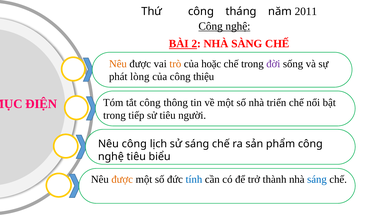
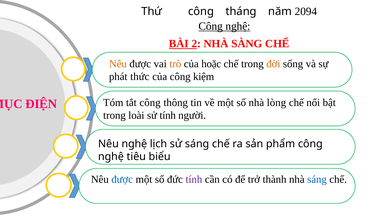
2011: 2011 -> 2094 (306, 11)
đời colour: purple -> orange (273, 64)
lòng: lòng -> thức (140, 77)
thiệu: thiệu -> kiệm (204, 77)
triển: triển -> lòng (276, 103)
tiếp: tiếp -> loài (136, 115)
sử tiêu: tiêu -> tính (168, 115)
Nêu công: công -> nghệ (134, 144)
được colour: orange -> blue (122, 179)
tính colour: blue -> purple (194, 179)
